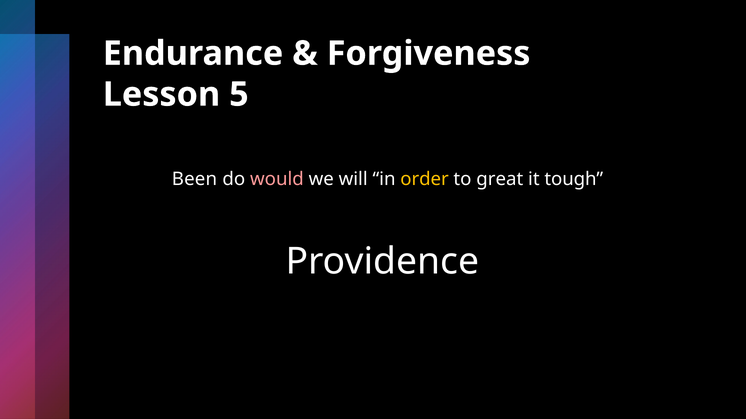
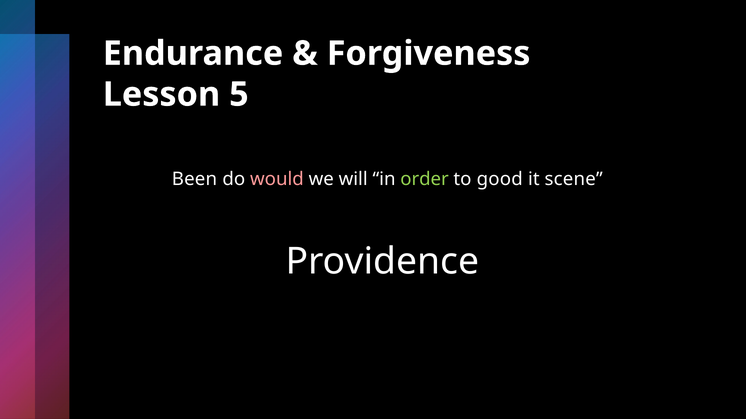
order colour: yellow -> light green (425, 180)
great: great -> good (500, 180)
tough: tough -> scene (574, 180)
